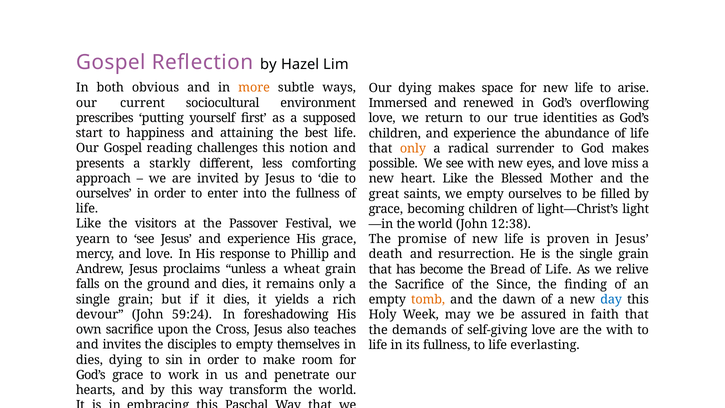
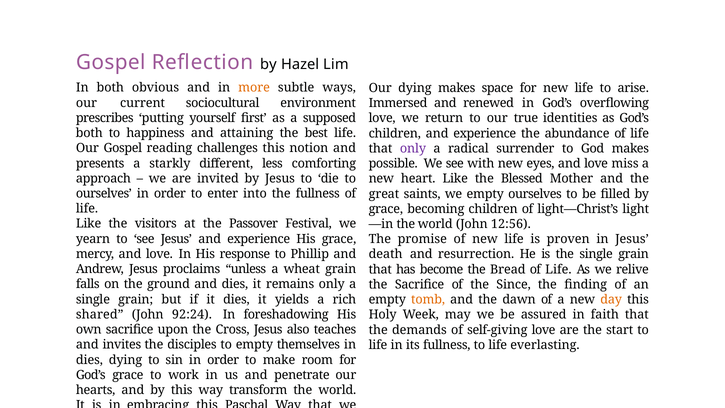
start: start -> both (89, 133)
only colour: orange -> purple (413, 148)
12:38: 12:38 -> 12:56 (511, 224)
day colour: blue -> orange (611, 300)
devour: devour -> shared (100, 314)
59:24: 59:24 -> 92:24 (192, 314)
the with: with -> start (620, 330)
